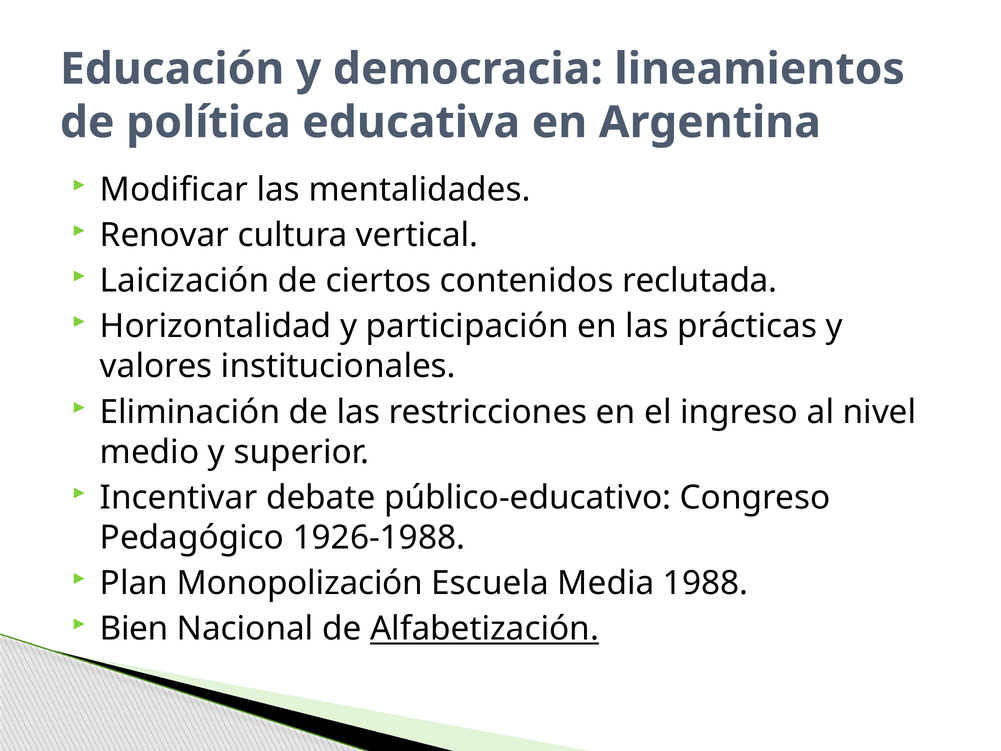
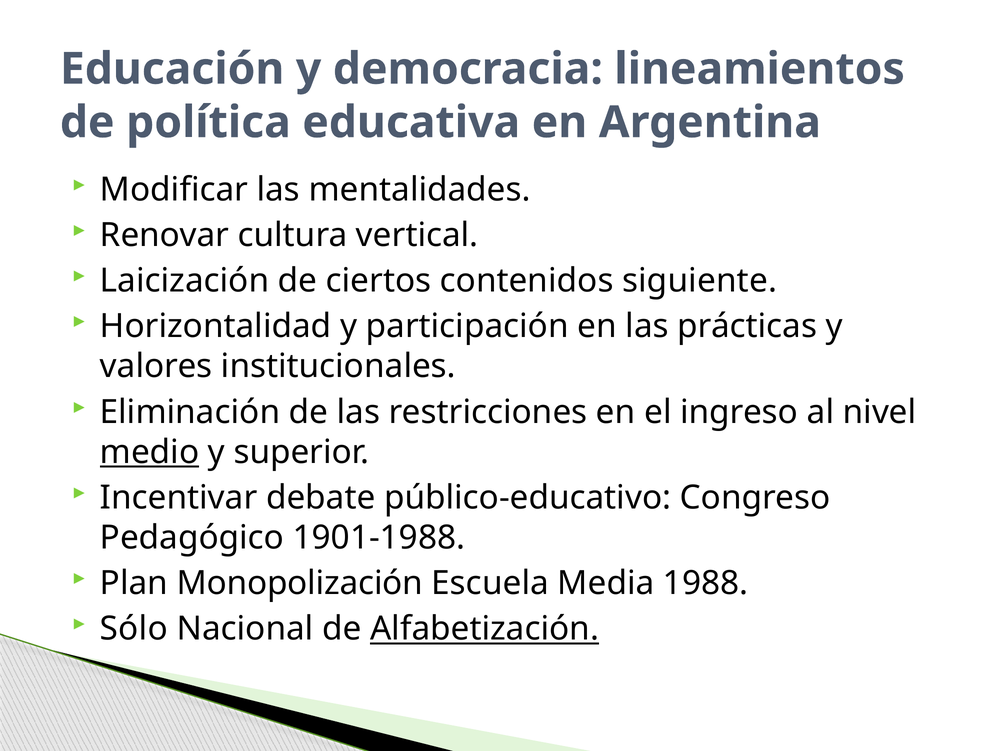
reclutada: reclutada -> siguiente (700, 281)
medio underline: none -> present (150, 452)
1926-1988: 1926-1988 -> 1901-1988 (379, 538)
Bien: Bien -> Sólo (134, 629)
